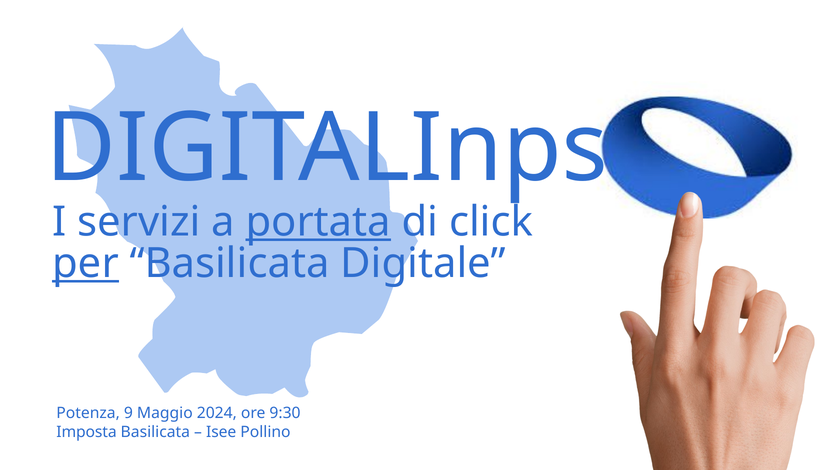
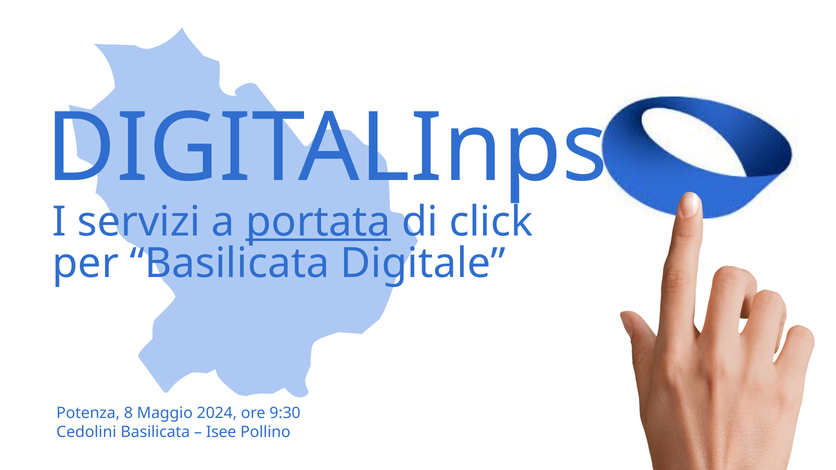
per underline: present -> none (86, 263)
9: 9 -> 8 (128, 413)
Imposta: Imposta -> Cedolini (86, 432)
